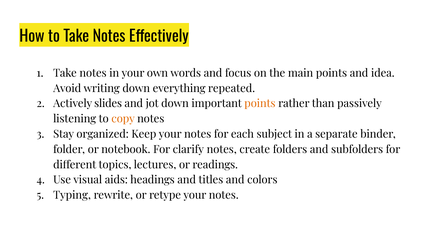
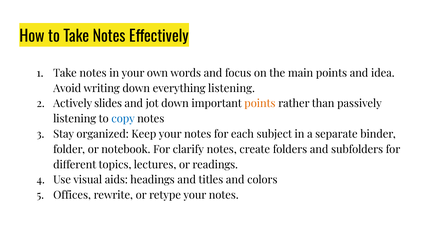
everything repeated: repeated -> listening (232, 88)
copy colour: orange -> blue (123, 119)
Typing: Typing -> Offices (72, 195)
